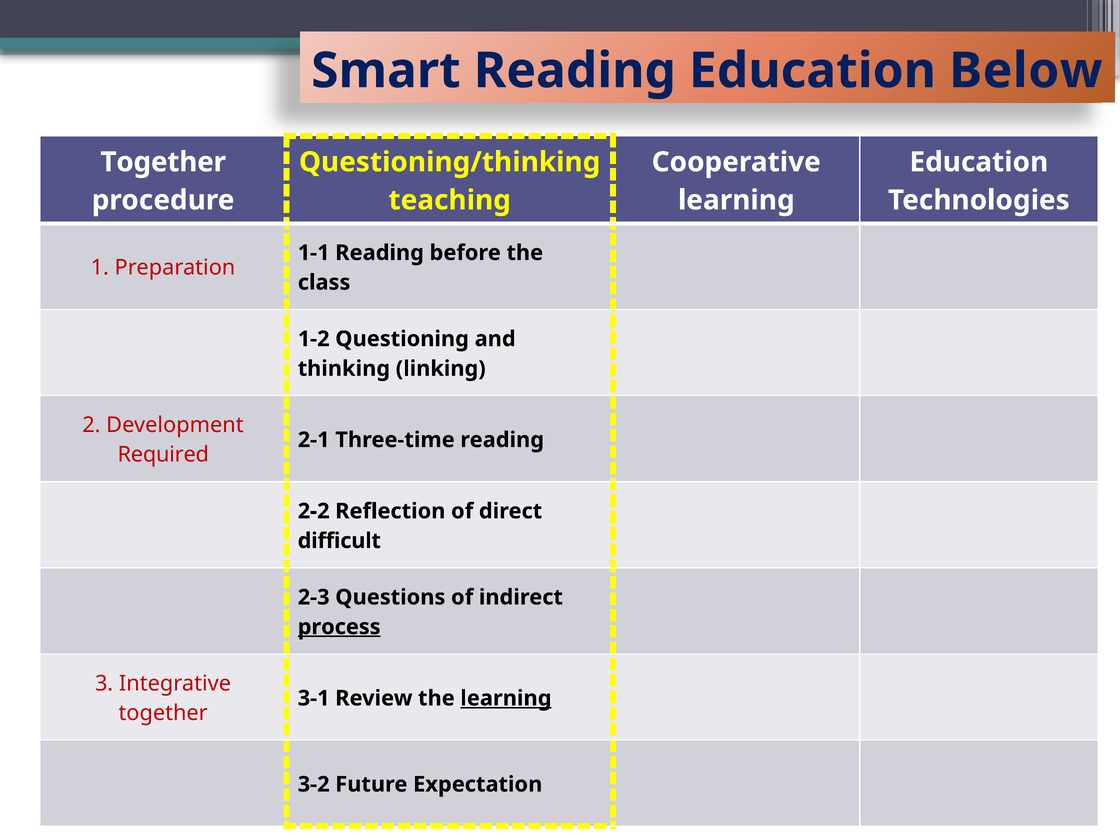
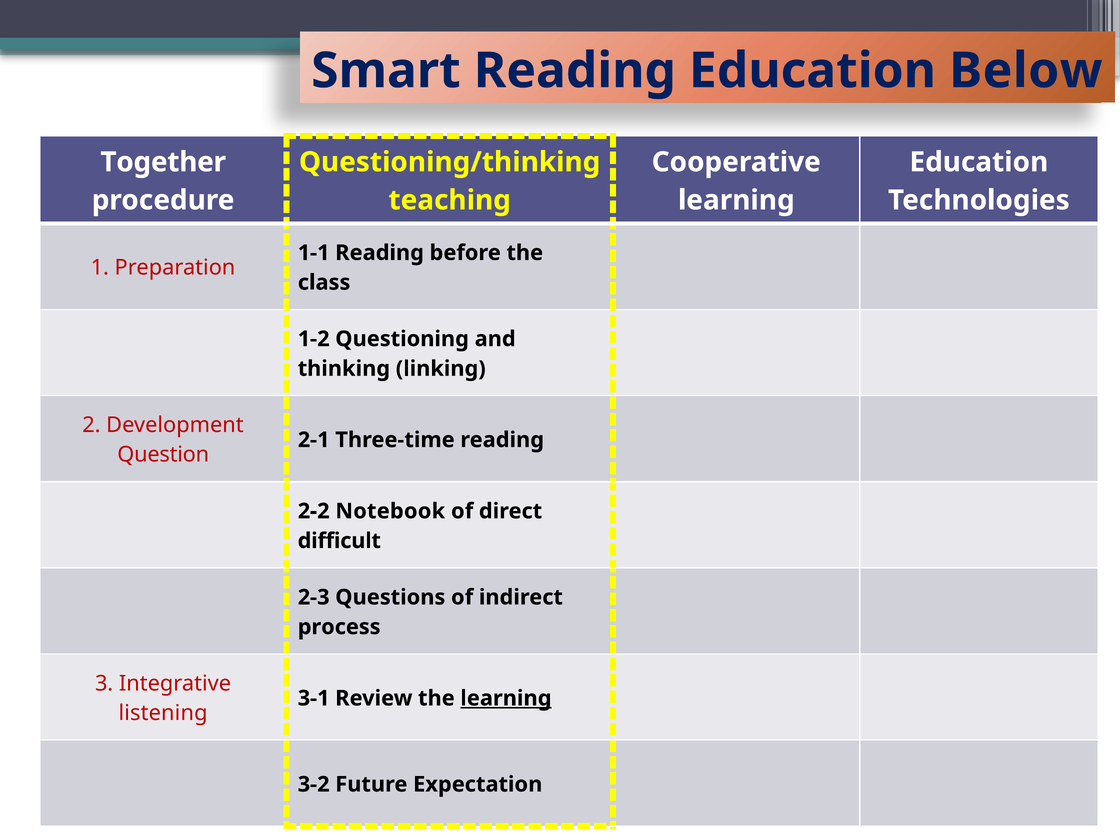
Required: Required -> Question (163, 455)
Reflection: Reflection -> Notebook (390, 511)
process underline: present -> none (339, 627)
together: together -> listening (163, 713)
